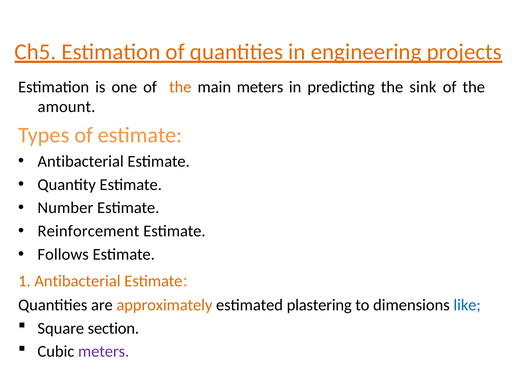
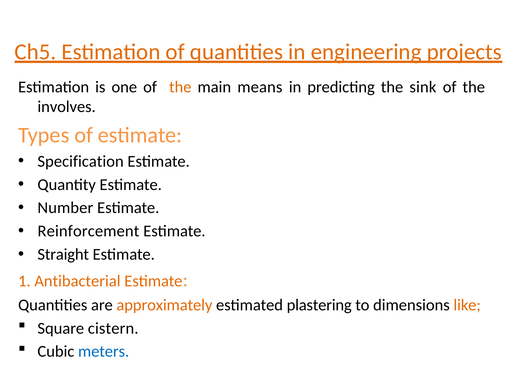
main meters: meters -> means (260, 87)
amount: amount -> involves (67, 107)
Antibacterial: Antibacterial -> Specification (81, 161)
Follows: Follows -> Straight (63, 254)
like colour: blue -> orange (467, 305)
section: section -> cistern (113, 328)
meters colour: purple -> blue (104, 351)
